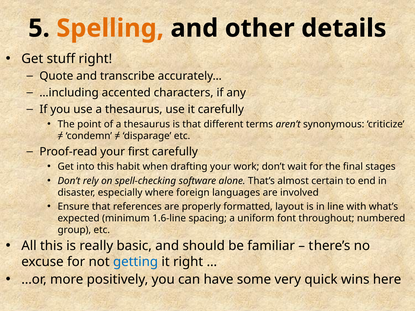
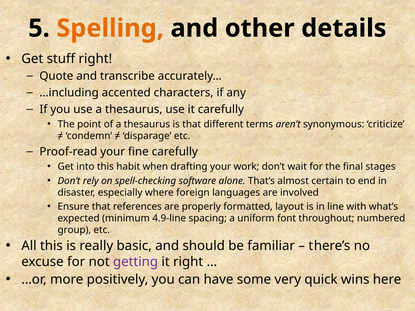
first: first -> fine (138, 152)
1.6-line: 1.6-line -> 4.9-line (169, 219)
getting colour: blue -> purple (136, 262)
